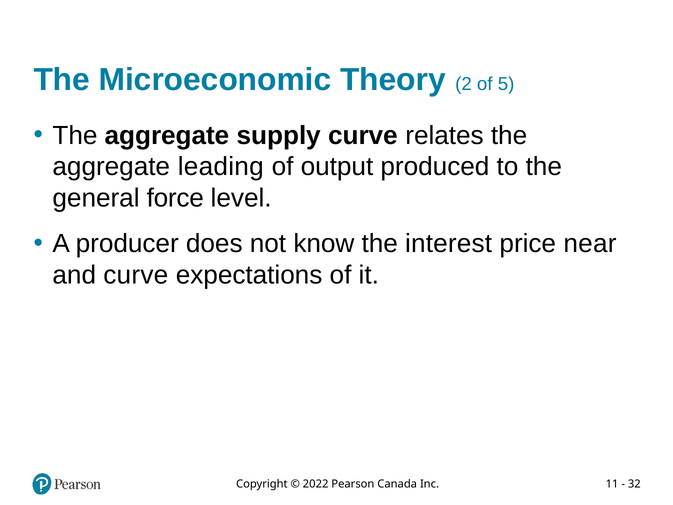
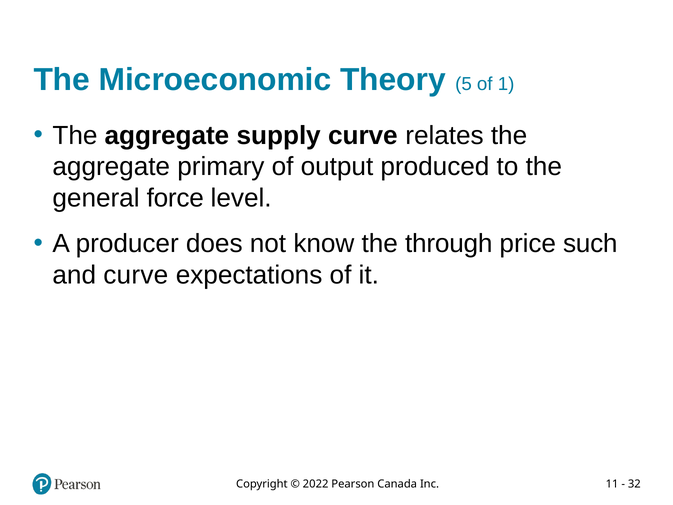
2: 2 -> 5 (463, 84)
5: 5 -> 1 (506, 84)
leading: leading -> primary (221, 167)
interest: interest -> through (449, 244)
near: near -> such (590, 244)
